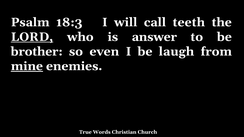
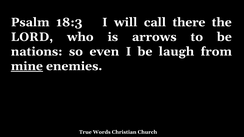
teeth: teeth -> there (189, 22)
LORD underline: present -> none (32, 37)
answer: answer -> arrows (154, 37)
brother: brother -> nations (37, 52)
